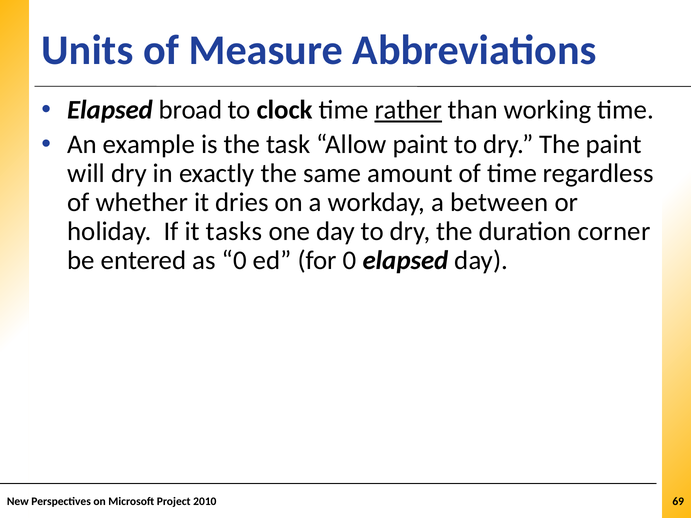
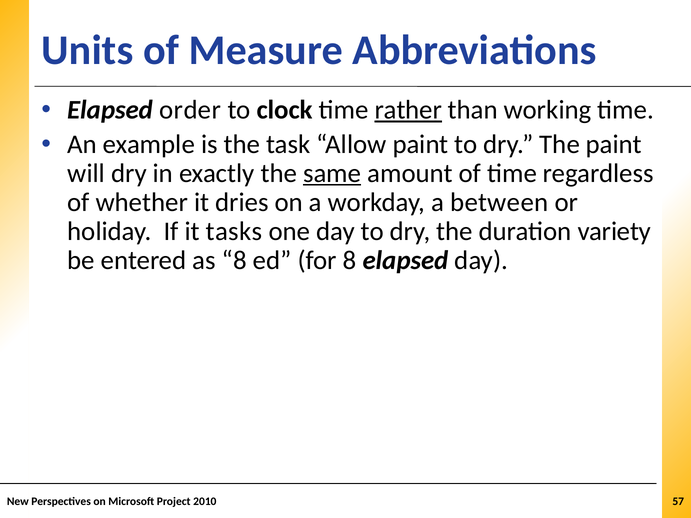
broad: broad -> order (190, 110)
same underline: none -> present (332, 173)
corner: corner -> variety (614, 231)
as 0: 0 -> 8 (234, 260)
for 0: 0 -> 8 (350, 260)
69: 69 -> 57 (678, 502)
